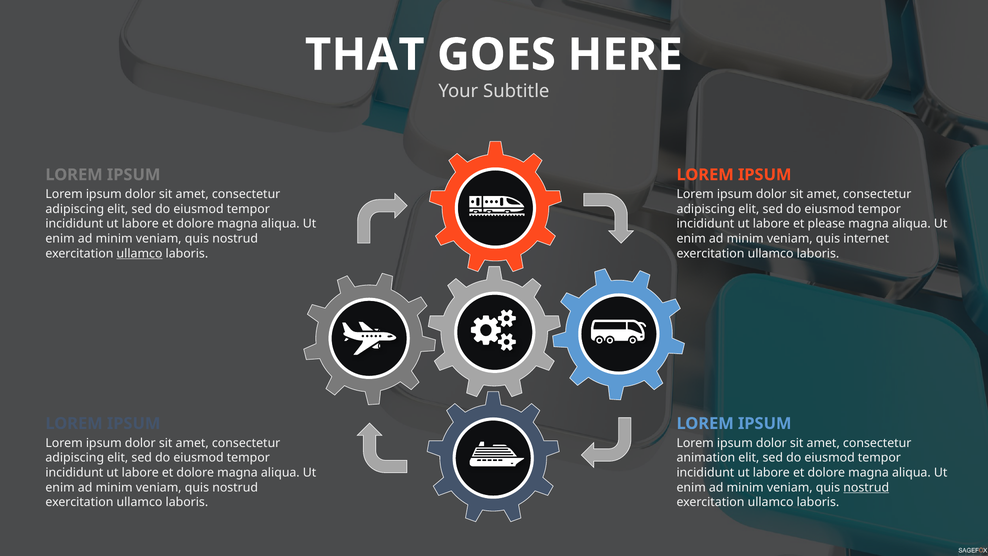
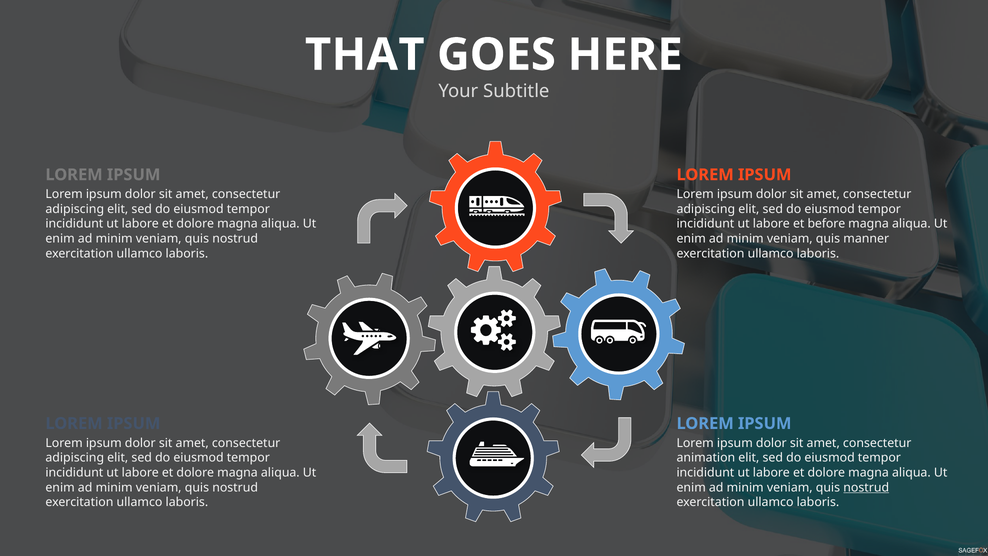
please: please -> before (826, 224)
internet: internet -> manner (866, 239)
ullamco underline: present -> none (140, 253)
